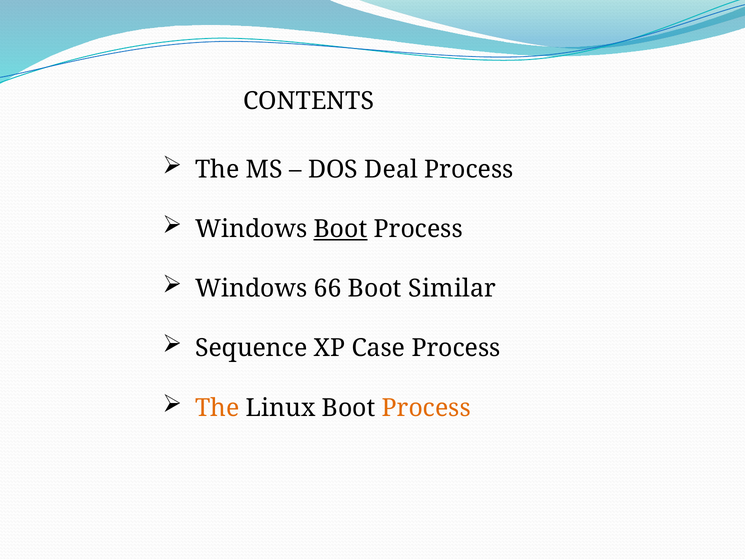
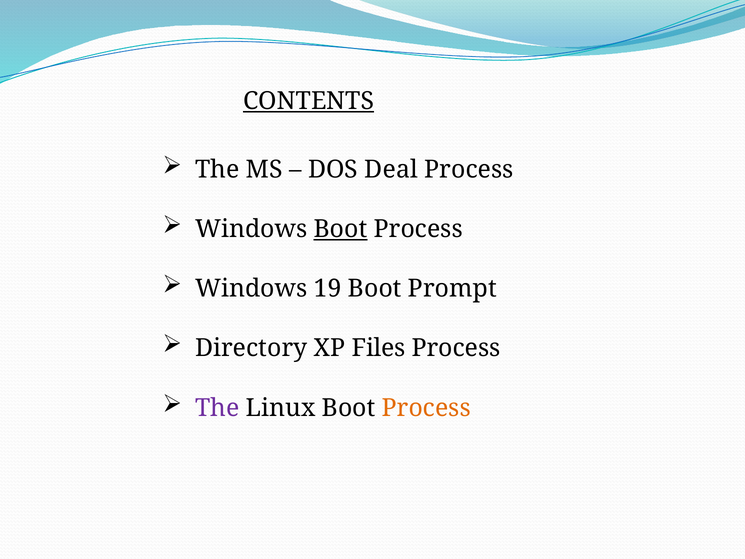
CONTENTS underline: none -> present (309, 101)
66: 66 -> 19 (328, 288)
Similar: Similar -> Prompt (452, 288)
Sequence: Sequence -> Directory (251, 348)
Case: Case -> Files (379, 348)
The colour: orange -> purple (217, 408)
